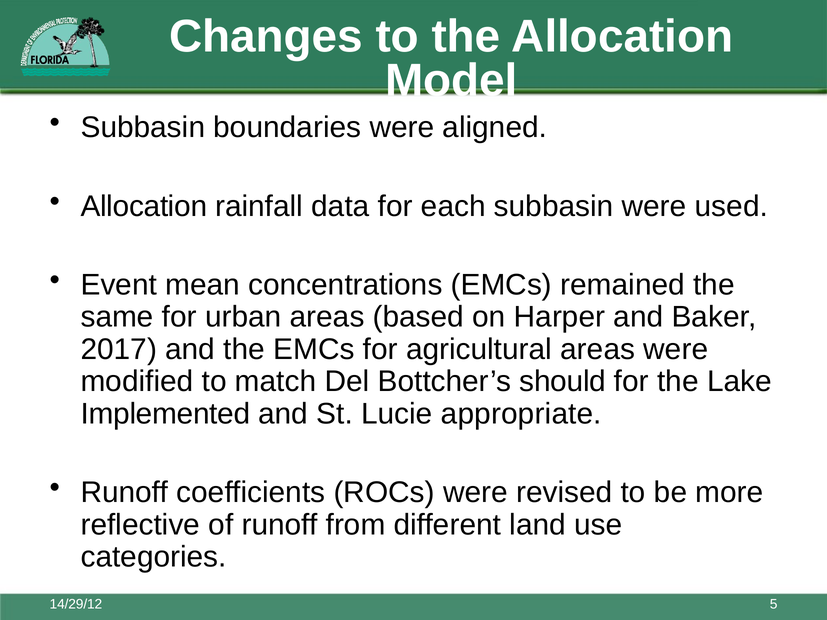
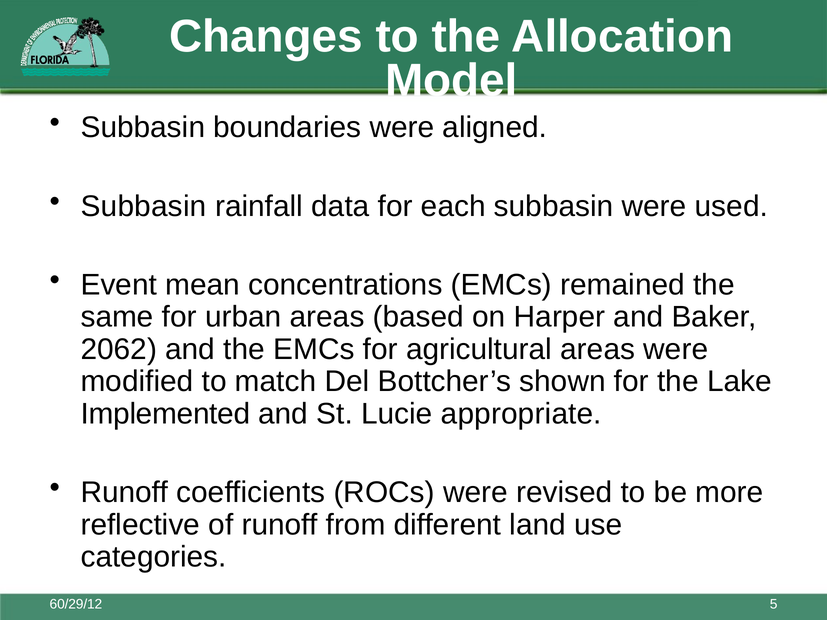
Allocation: Allocation -> Subbasin (144, 206)
2017: 2017 -> 2062 (119, 349)
should: should -> shown (563, 382)
14/29/12: 14/29/12 -> 60/29/12 (76, 605)
